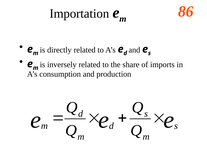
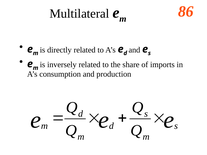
Importation: Importation -> Multilateral (79, 14)
